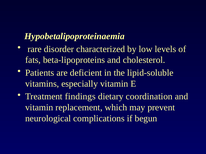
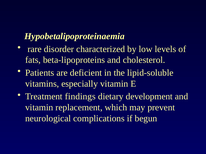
coordination: coordination -> development (149, 97)
